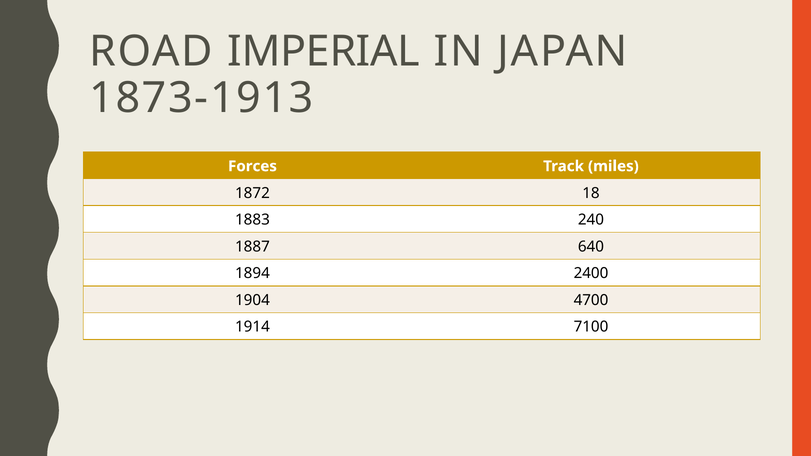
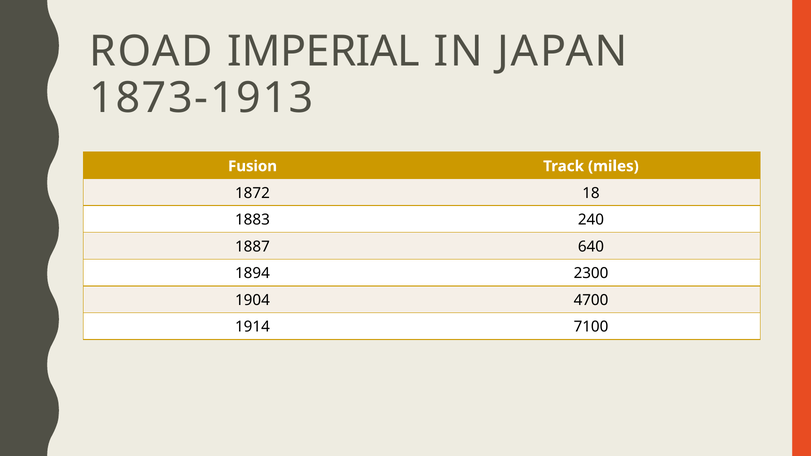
Forces: Forces -> Fusion (253, 166)
2400: 2400 -> 2300 (591, 273)
